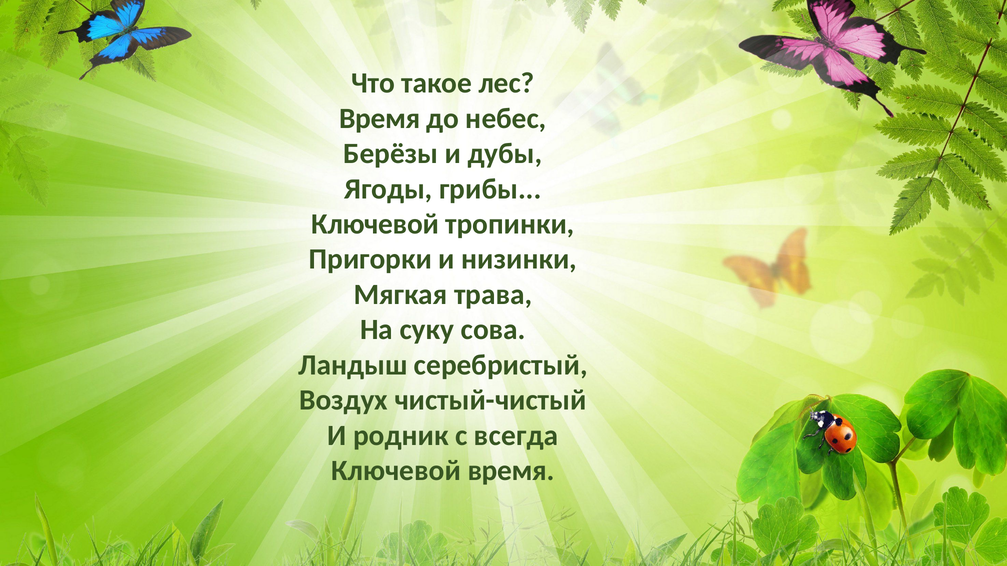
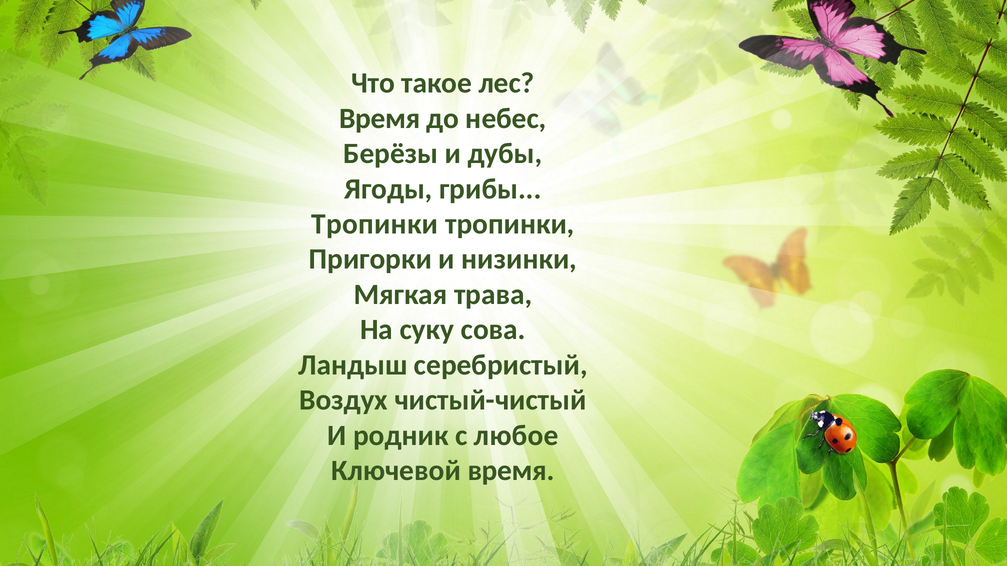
Ключевой: Ключевой -> Тропинки (375, 224)
всегда: всегда -> любое (516, 436)
